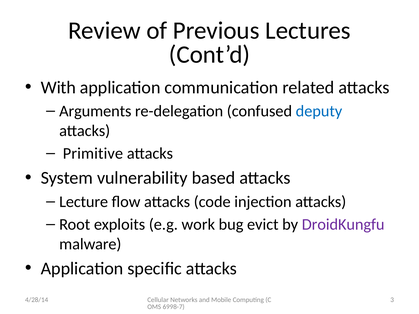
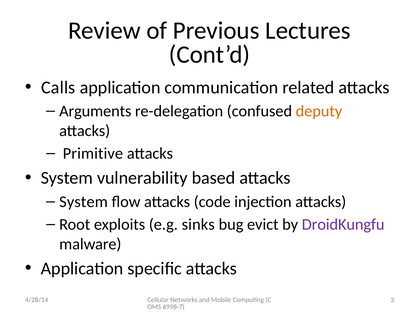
With: With -> Calls (58, 88)
deputy colour: blue -> orange (319, 111)
Lecture: Lecture -> System (83, 202)
work: work -> sinks (198, 225)
